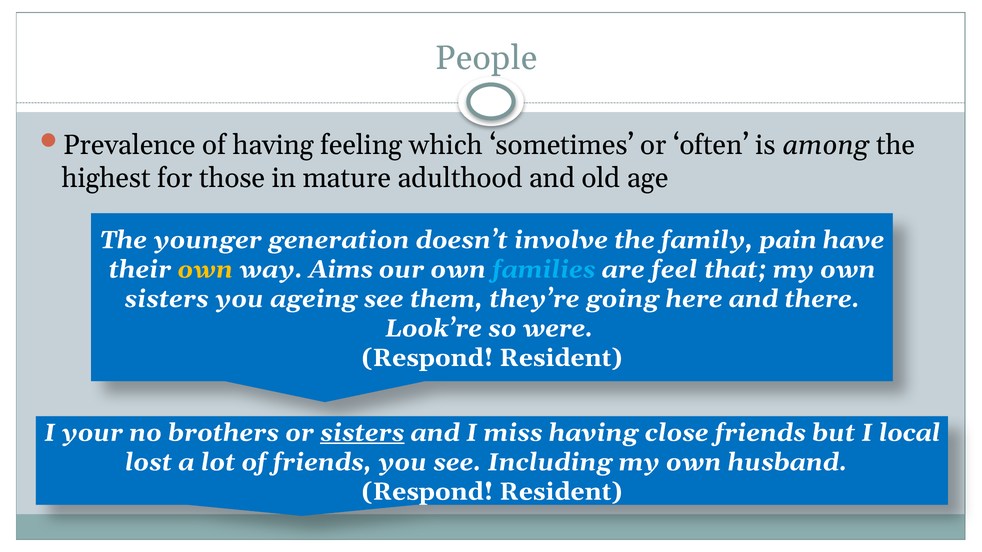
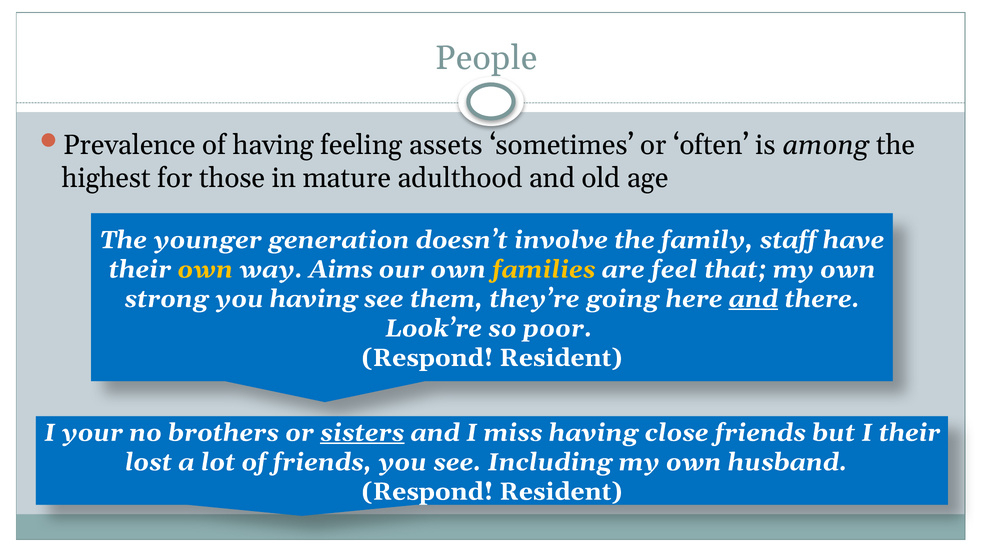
which: which -> assets (446, 145)
pain: pain -> staff (788, 240)
families colour: light blue -> yellow (544, 270)
sisters: sisters -> strong (166, 299)
you ageing: ageing -> having (314, 299)
and underline: none -> present (753, 299)
were: were -> poor (558, 329)
I local: local -> their (909, 433)
